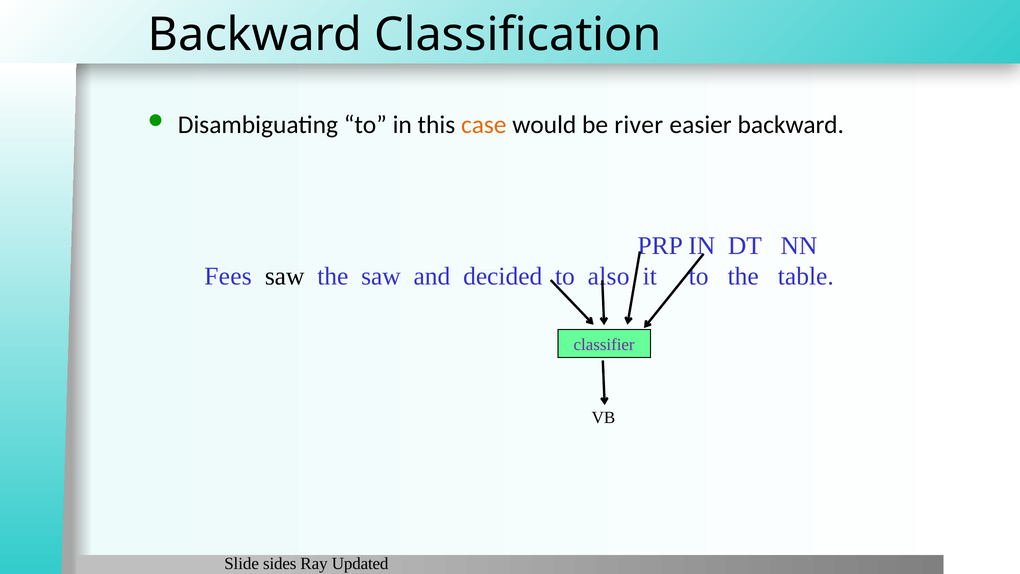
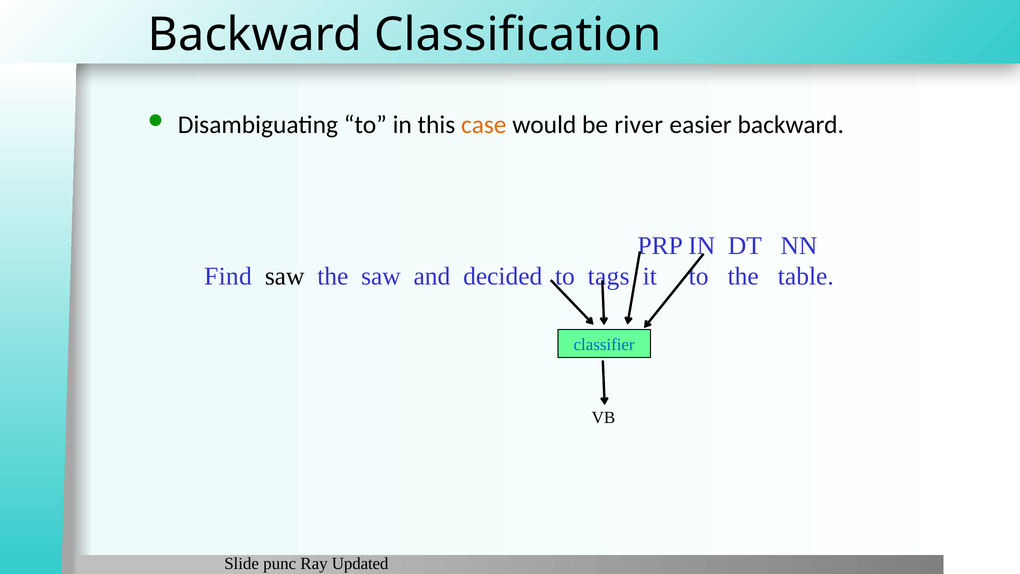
Fees: Fees -> Find (228, 276)
also: also -> tags (609, 276)
classifier colour: purple -> blue (604, 345)
sides: sides -> punc (280, 563)
